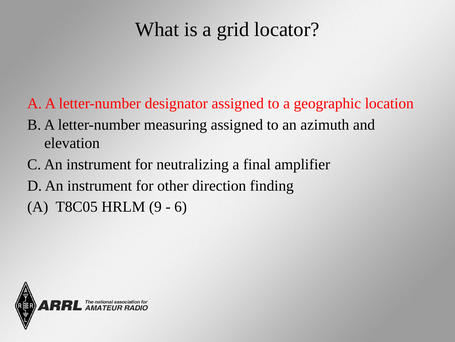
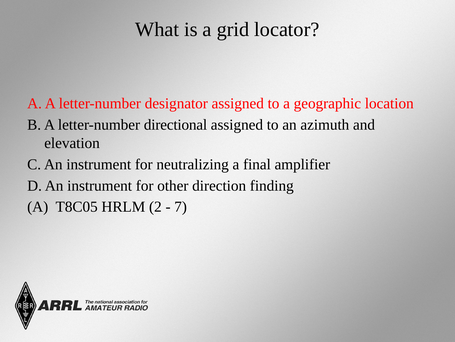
measuring: measuring -> directional (176, 125)
9: 9 -> 2 (155, 207)
6: 6 -> 7 (181, 207)
